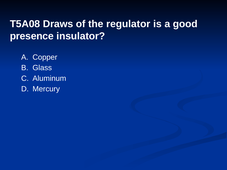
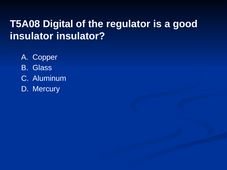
Draws: Draws -> Digital (58, 24)
presence: presence -> insulator (32, 36)
